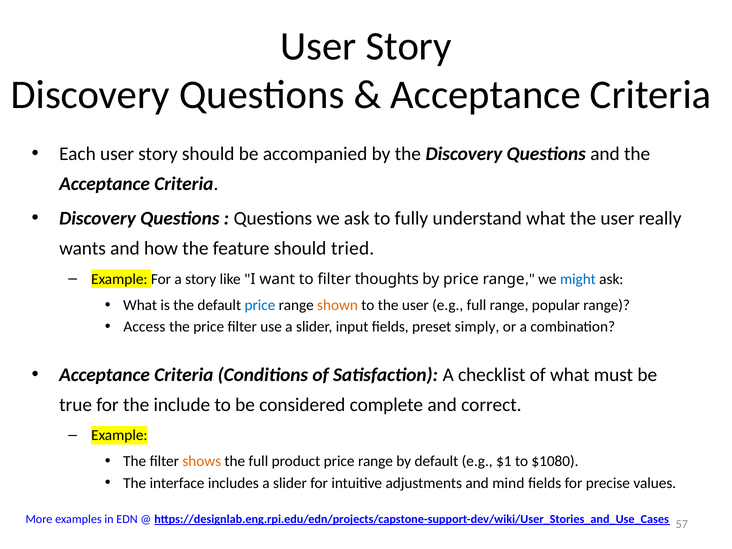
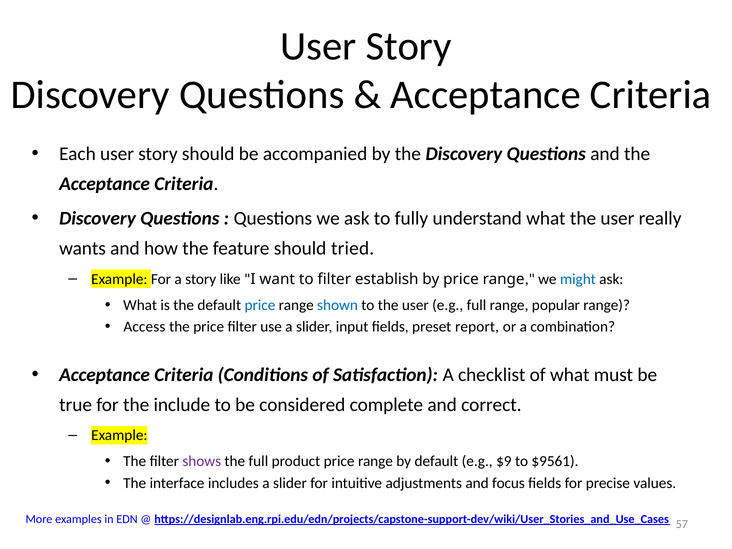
thoughts: thoughts -> establish (387, 279)
shown colour: orange -> blue (338, 305)
simply: simply -> report (477, 327)
shows colour: orange -> purple (202, 461)
$1: $1 -> $9 (504, 461)
$1080: $1080 -> $9561 (555, 461)
mind: mind -> focus (508, 483)
